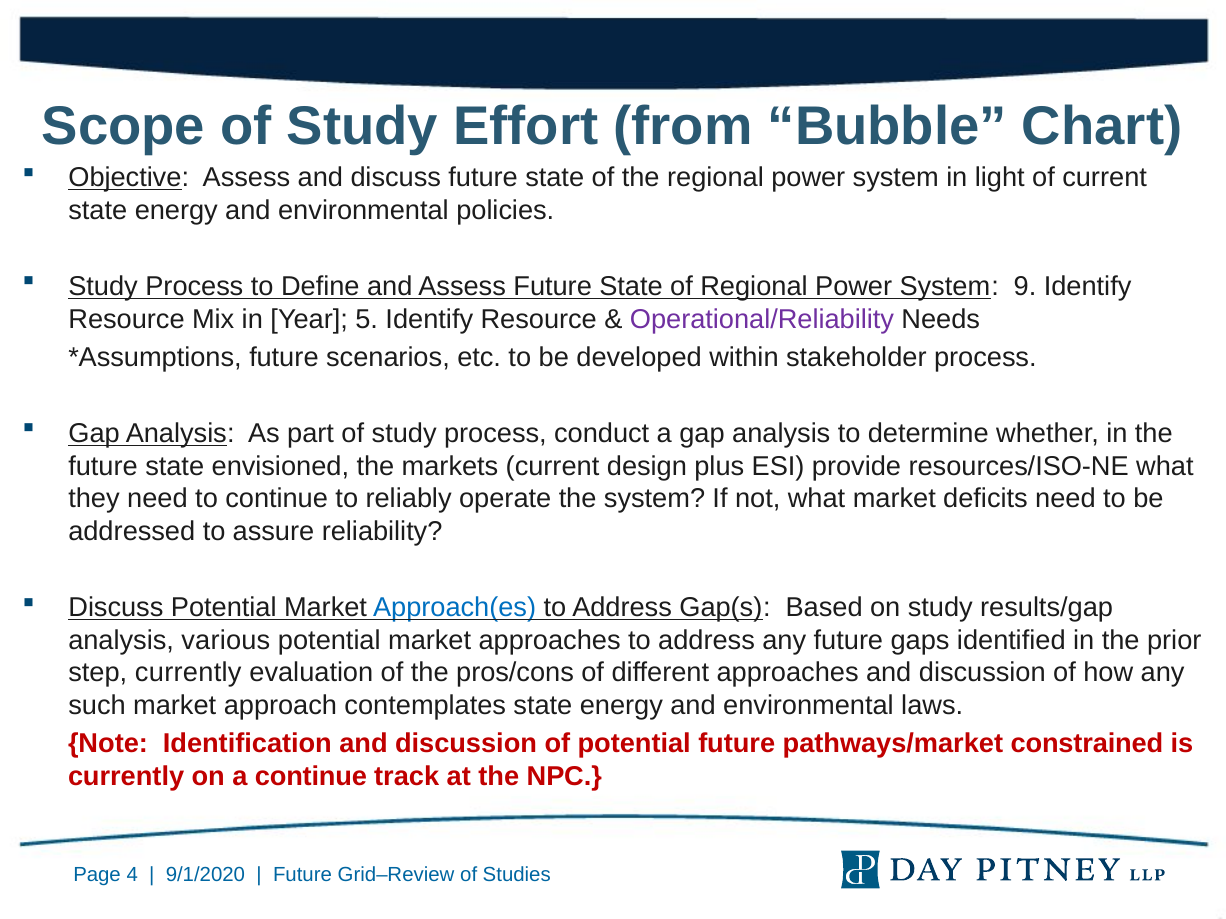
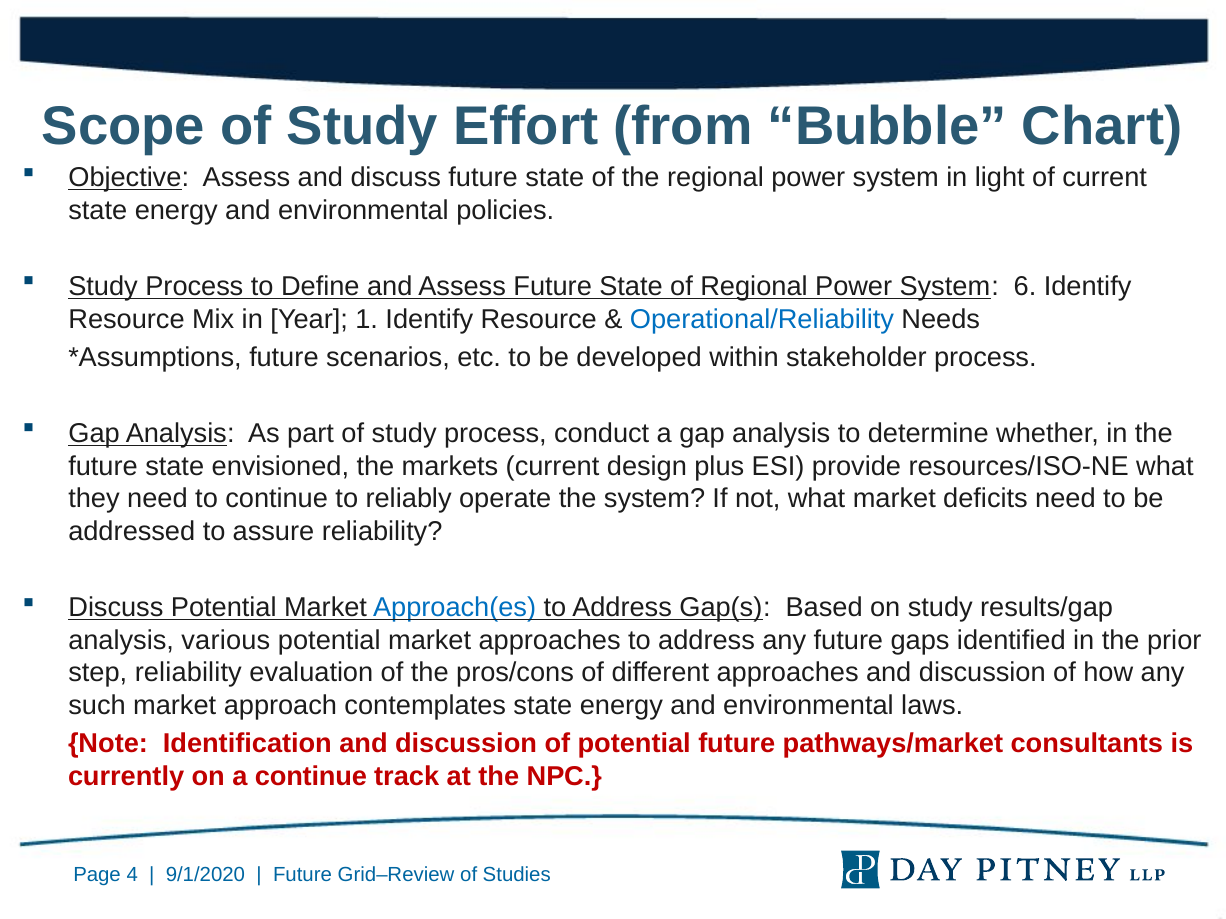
9: 9 -> 6 (1025, 287)
5: 5 -> 1 (367, 319)
Operational/Reliability colour: purple -> blue (762, 319)
step currently: currently -> reliability (188, 673)
constrained: constrained -> consultants (1087, 744)
